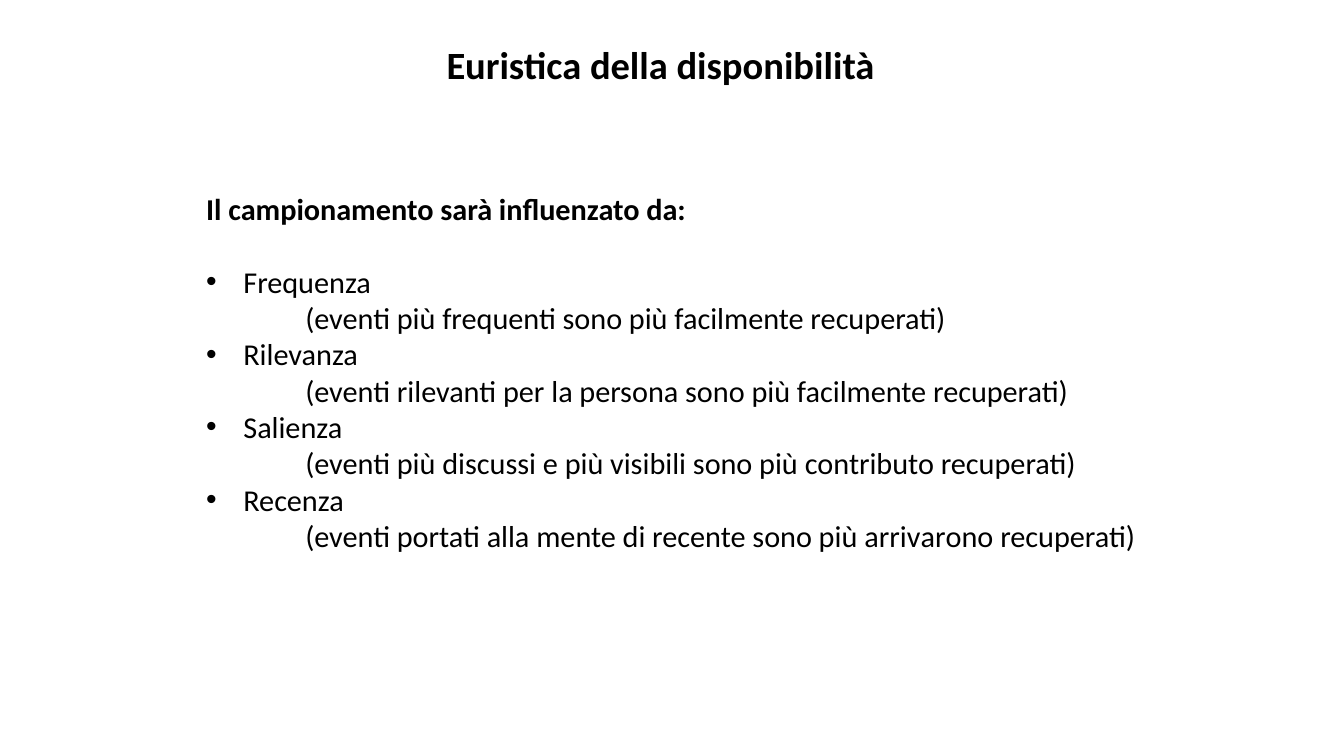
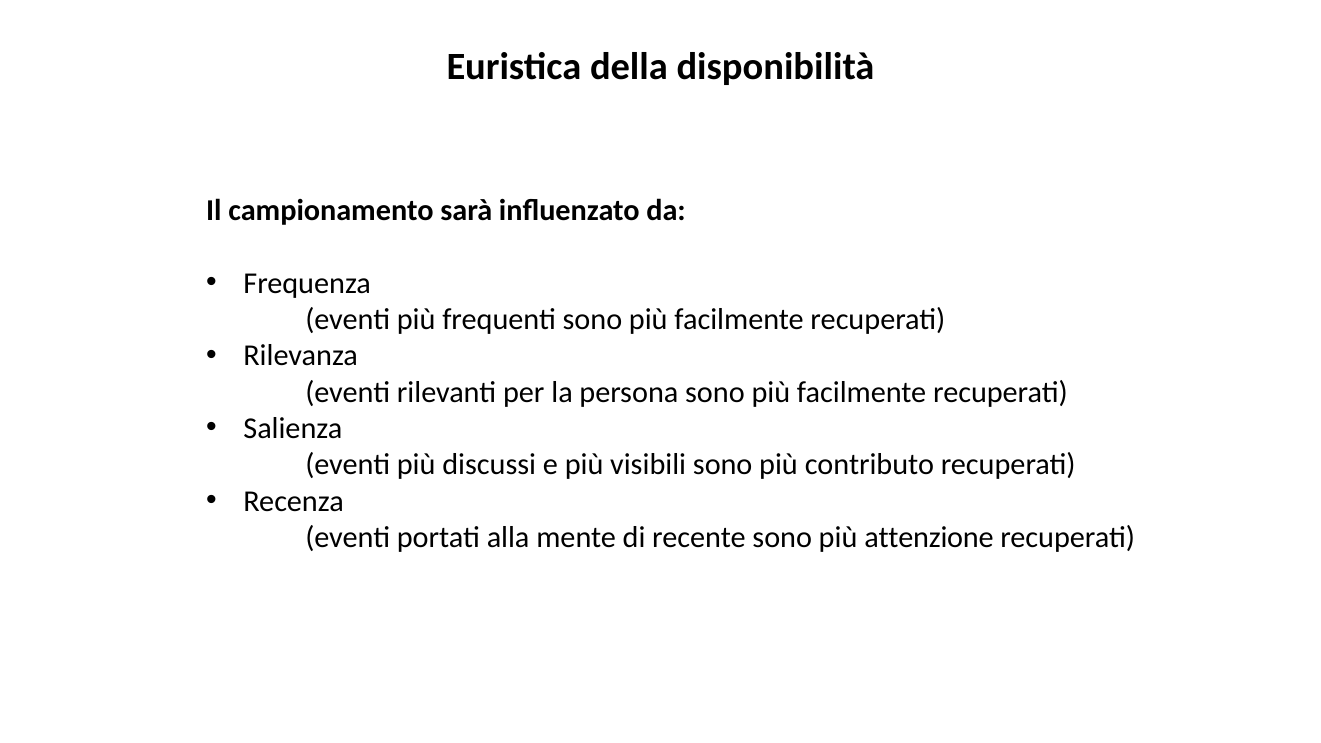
arrivarono: arrivarono -> attenzione (929, 537)
